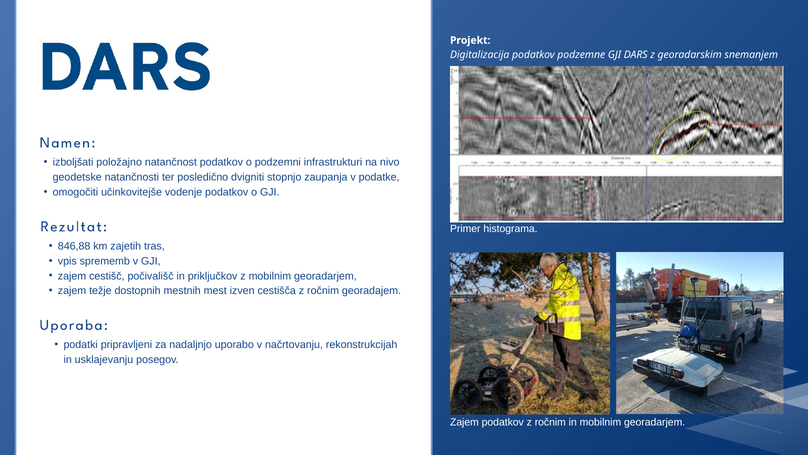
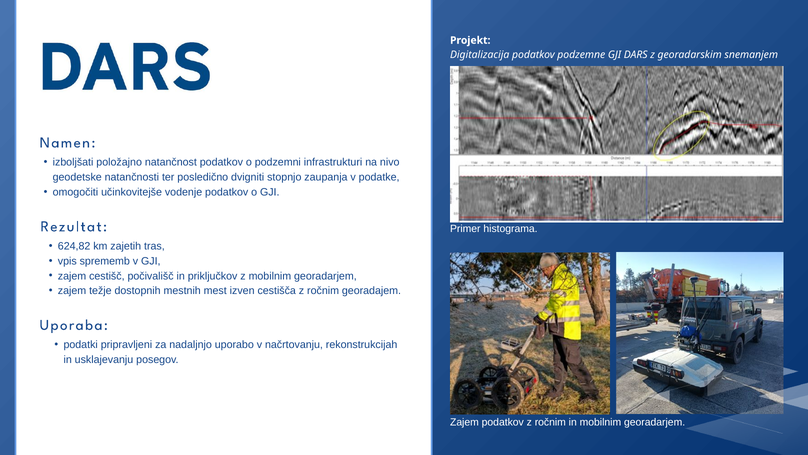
846,88: 846,88 -> 624,82 (74, 246)
